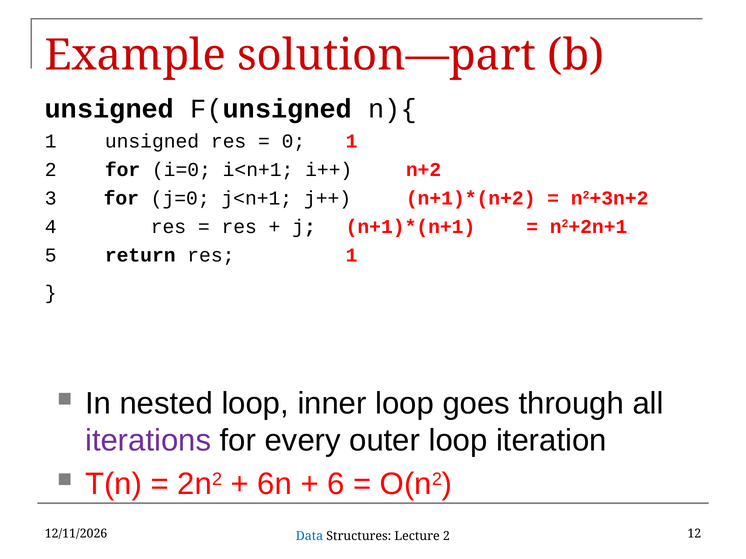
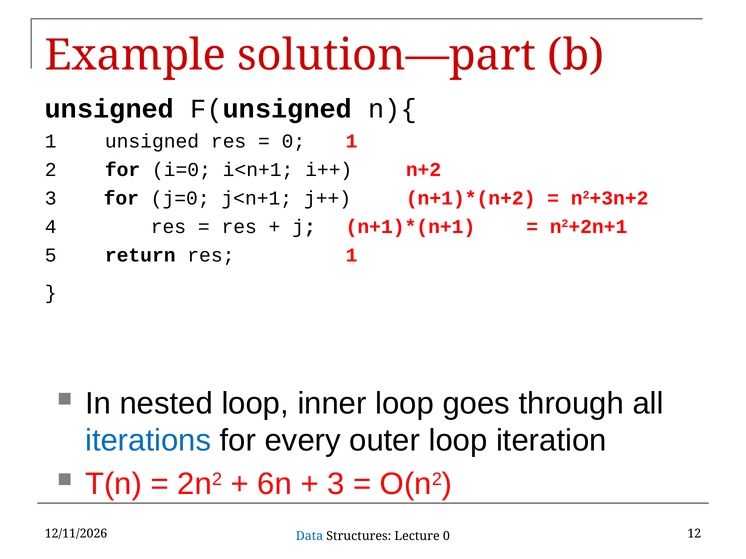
iterations colour: purple -> blue (148, 441)
6: 6 -> 3 (336, 485)
Lecture 2: 2 -> 0 (446, 537)
